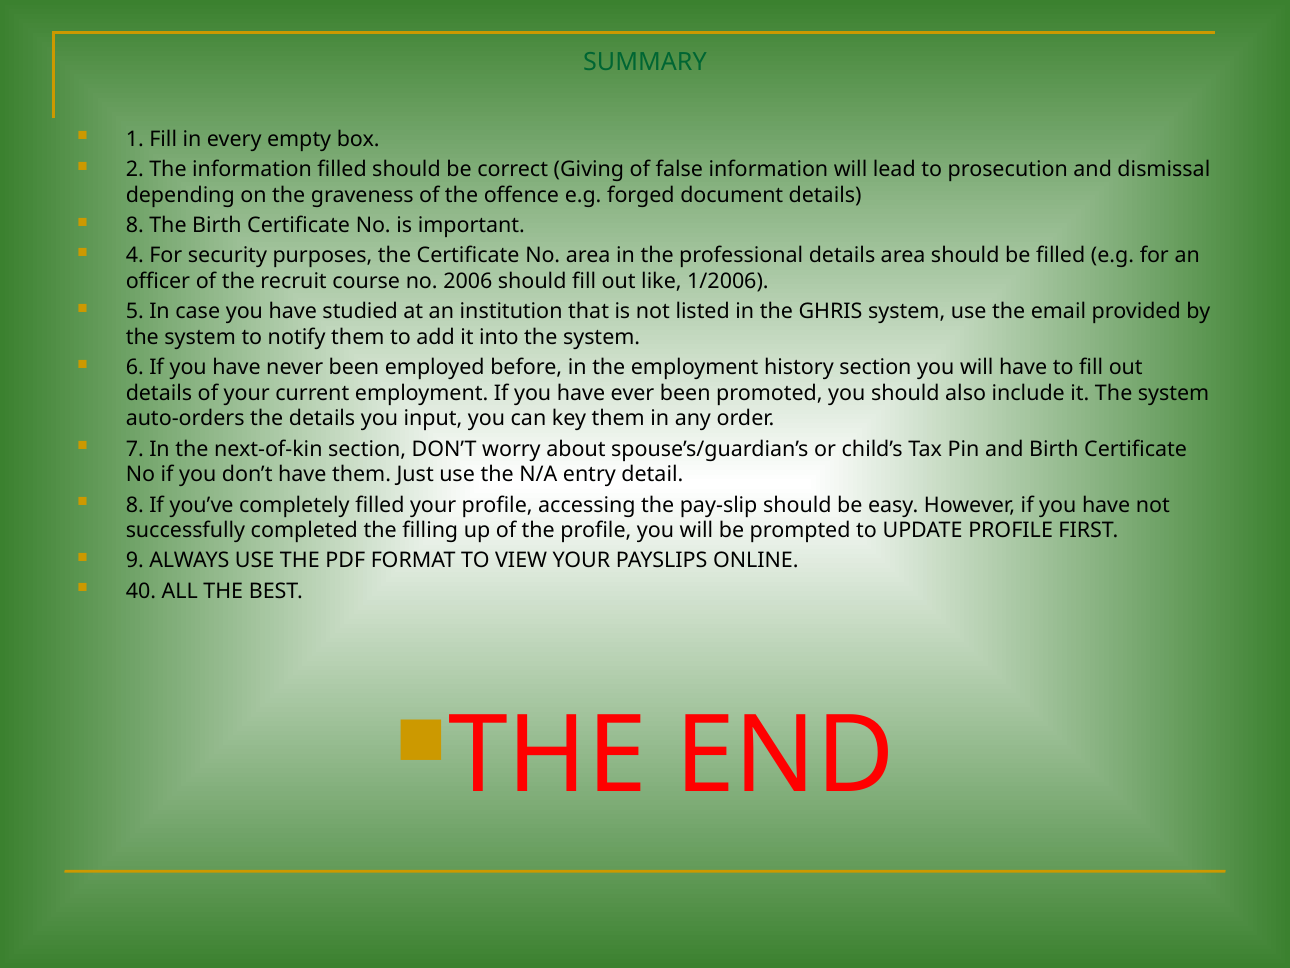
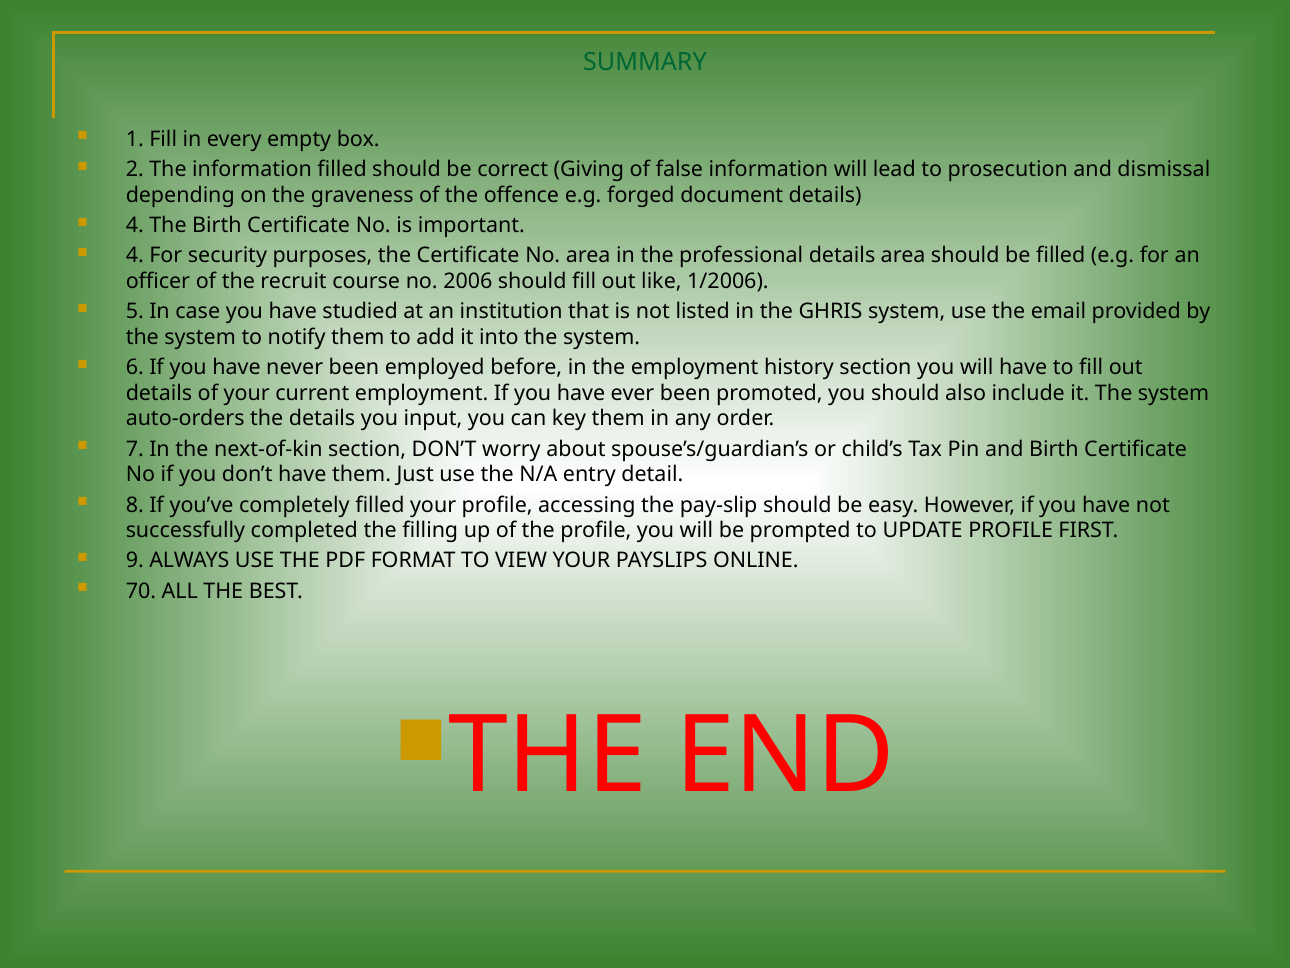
8: 8 -> 4 (135, 225)
40: 40 -> 70 (141, 591)
